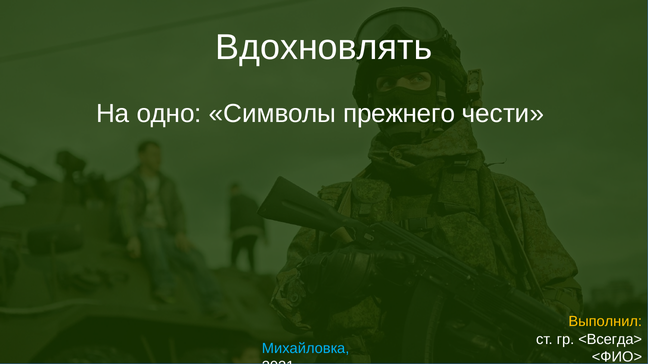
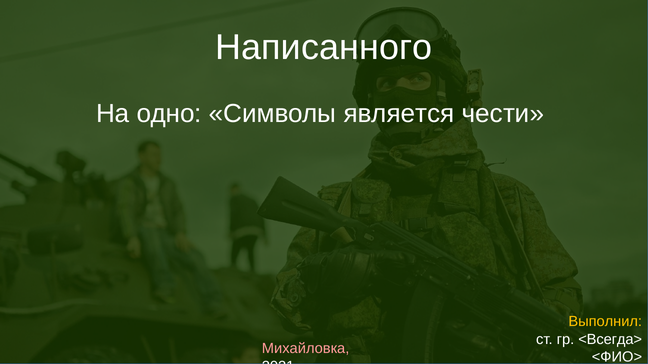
Вдохновлять: Вдохновлять -> Написанного (324, 47)
прежнего: прежнего -> является (399, 114)
Михайловка colour: light blue -> pink (306, 349)
